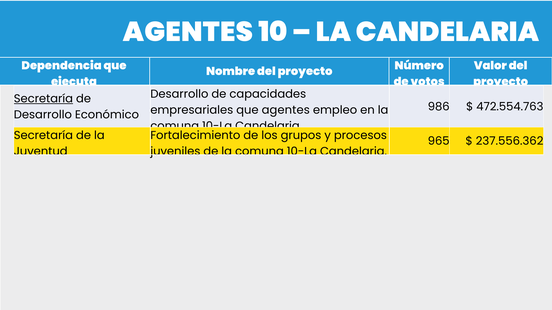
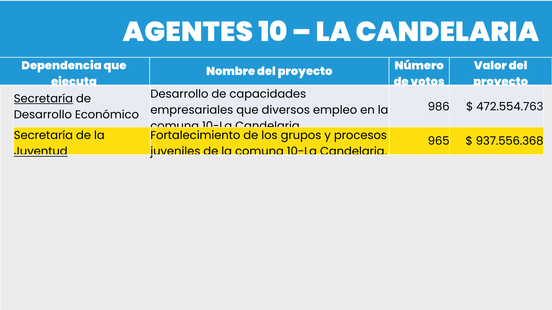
que agentes: agentes -> diversos (286, 110)
237.556.362: 237.556.362 -> 937.556.368 (510, 141)
Juventud underline: none -> present (41, 152)
